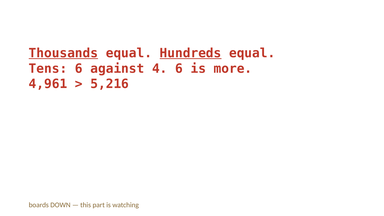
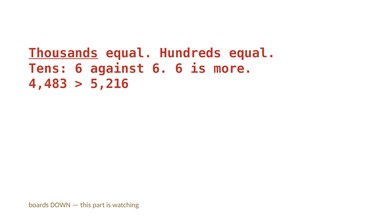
Hundreds underline: present -> none (191, 53)
against 4: 4 -> 6 (160, 69)
4,961: 4,961 -> 4,483 (48, 84)
